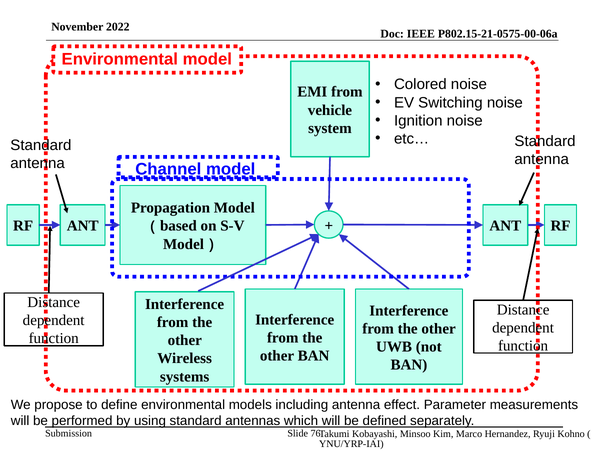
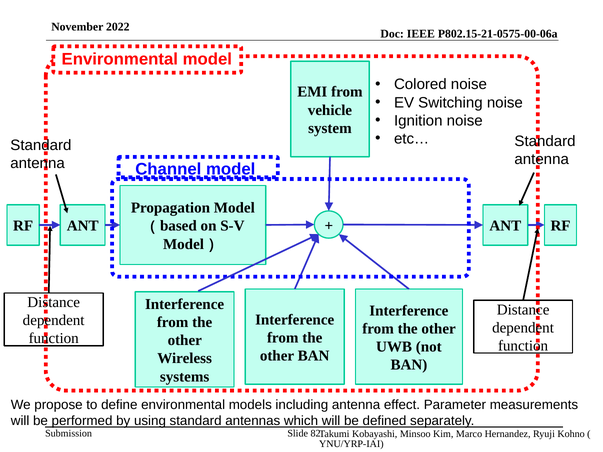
76: 76 -> 82 (316, 434)
